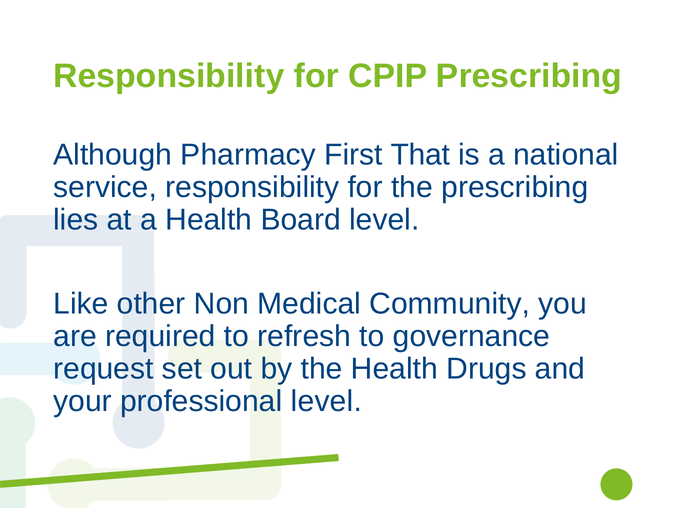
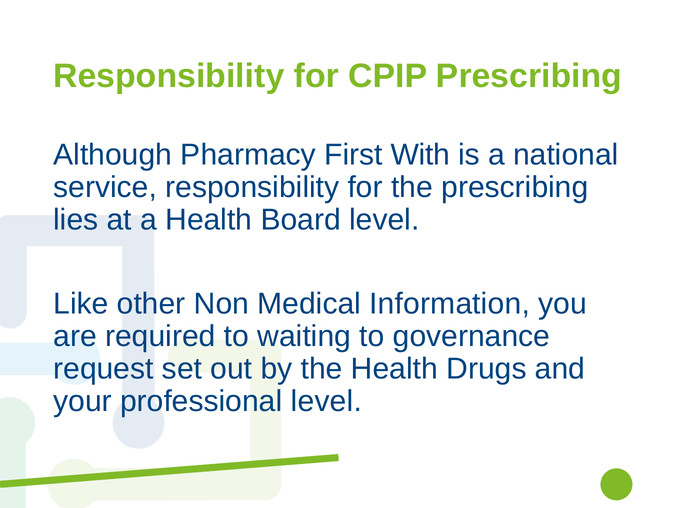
That: That -> With (421, 155)
Community: Community -> Information (450, 303)
refresh: refresh -> waiting (304, 336)
